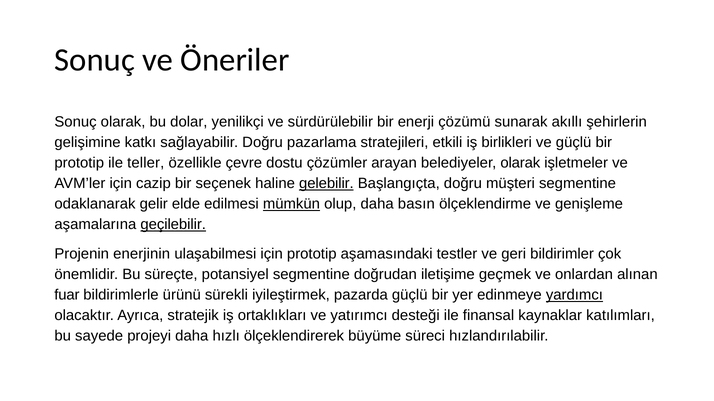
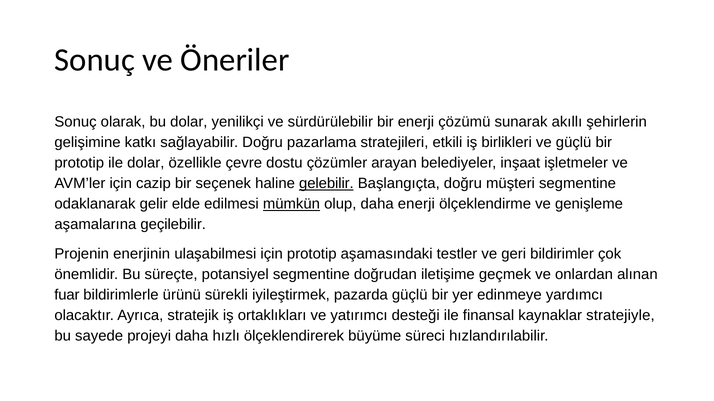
ile teller: teller -> dolar (146, 163)
belediyeler olarak: olarak -> inşaat (520, 163)
daha basın: basın -> enerji (416, 204)
geçilebilir underline: present -> none (173, 225)
yardımcı underline: present -> none (574, 295)
katılımları: katılımları -> stratejiyle (620, 316)
